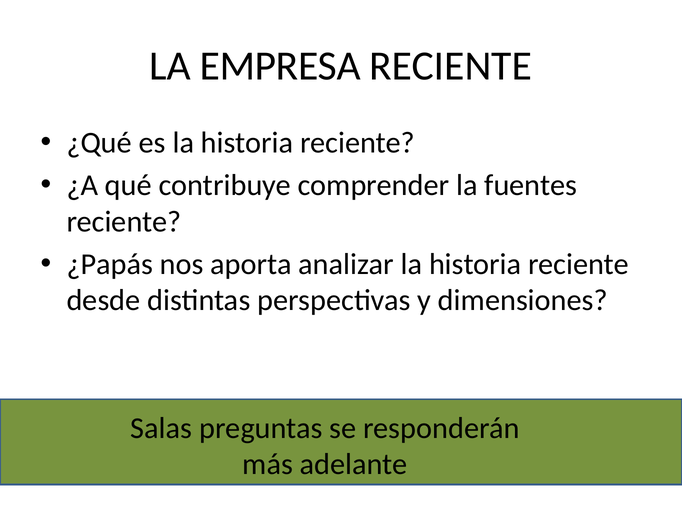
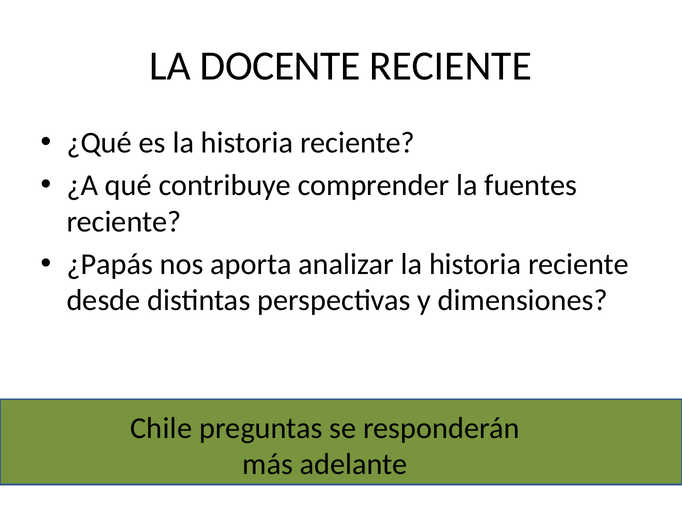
EMPRESA: EMPRESA -> DOCENTE (280, 66)
Salas: Salas -> Chile (161, 429)
